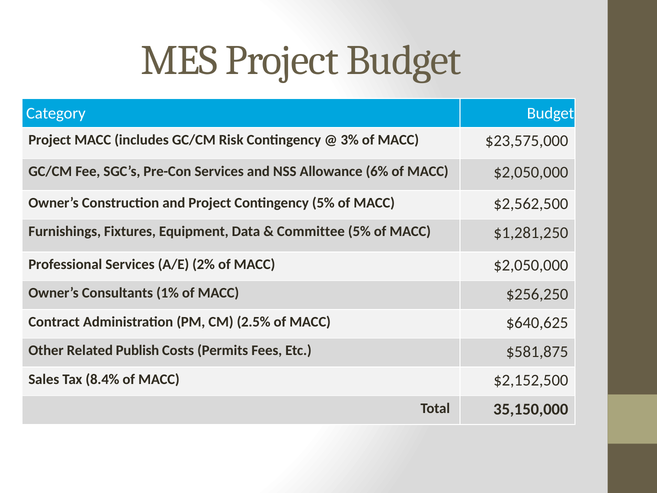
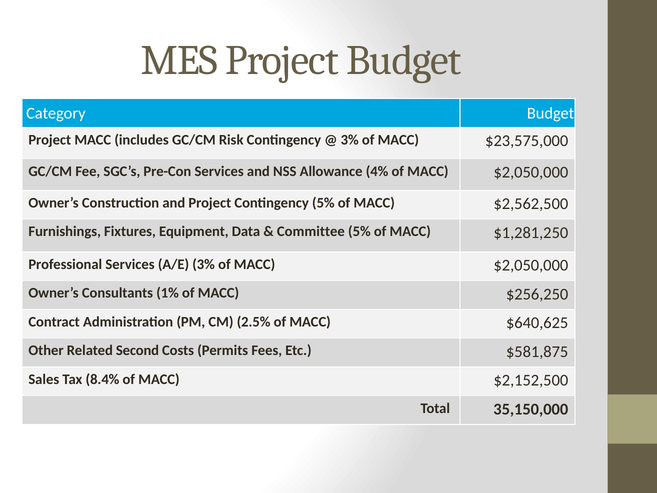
6%: 6% -> 4% (377, 171)
A/E 2%: 2% -> 3% (204, 264)
Publish: Publish -> Second (138, 350)
